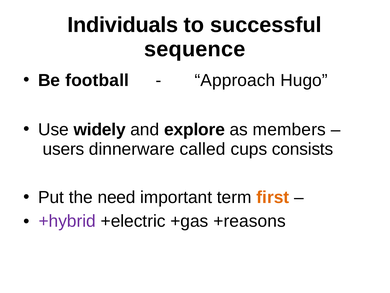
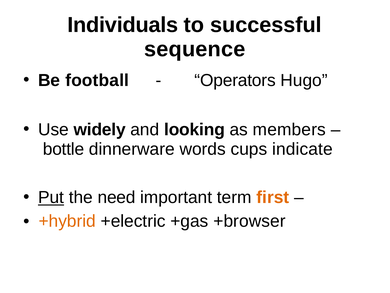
Approach: Approach -> Operators (235, 80)
explore: explore -> looking (194, 129)
users: users -> bottle (64, 149)
called: called -> words (203, 149)
consists: consists -> indicate (302, 149)
Put underline: none -> present (51, 197)
+hybrid colour: purple -> orange (67, 221)
+reasons: +reasons -> +browser (250, 221)
